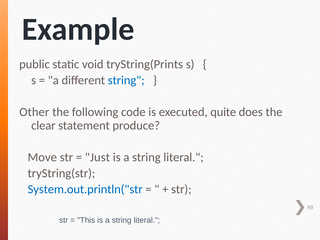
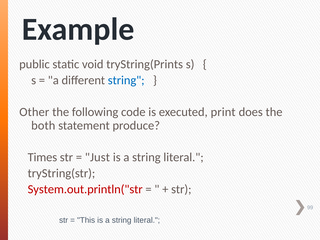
quite: quite -> print (223, 112)
clear: clear -> both (43, 126)
Move: Move -> Times (42, 157)
System.out.println("str colour: blue -> red (85, 189)
